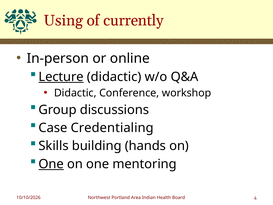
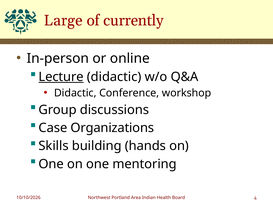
Using: Using -> Large (63, 20)
Credentialing: Credentialing -> Organizations (112, 128)
One underline: present -> none (51, 164)
